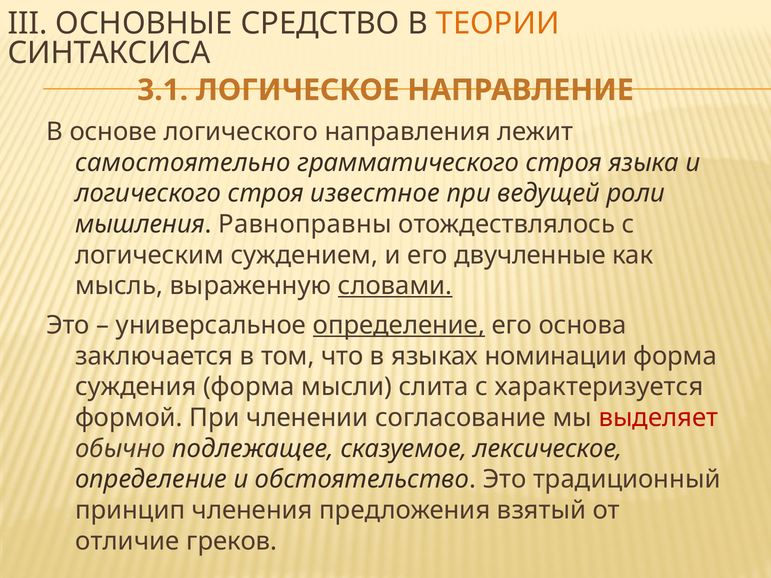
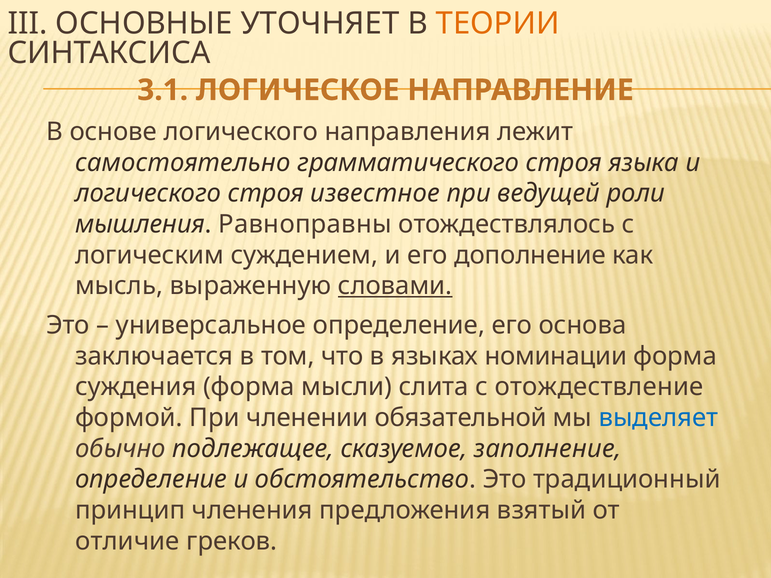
СРЕДСТВО: СРЕДСТВО -> УТОЧНЯЕТ (320, 23)
двучленные: двучленные -> дополнение (530, 255)
определение underline: present -> none (399, 325)
характеризуется: характеризуется -> отождествление (599, 387)
согласование: согласование -> обязательной (461, 418)
выделяет colour: red -> blue (658, 418)
лексическое: лексическое -> заполнение (548, 449)
